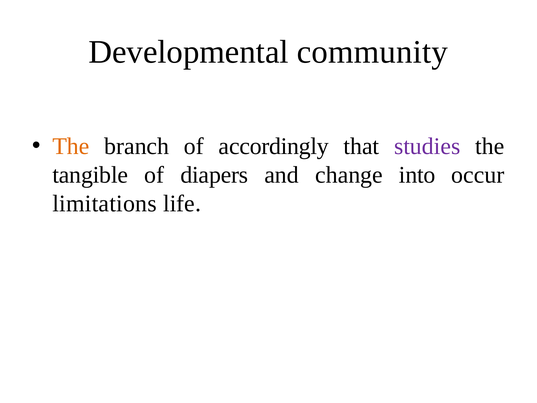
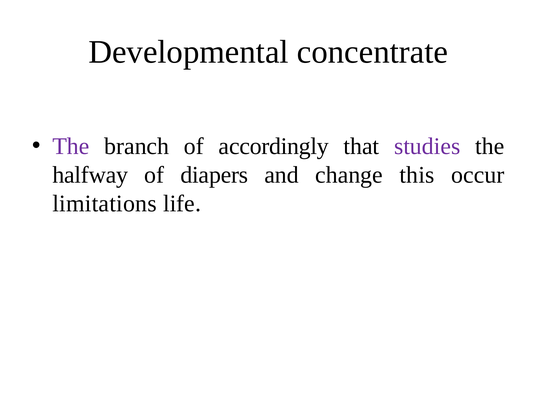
community: community -> concentrate (372, 52)
The colour: orange -> purple (71, 146)
tangible: tangible -> halfway (90, 175)
into: into -> this (417, 175)
